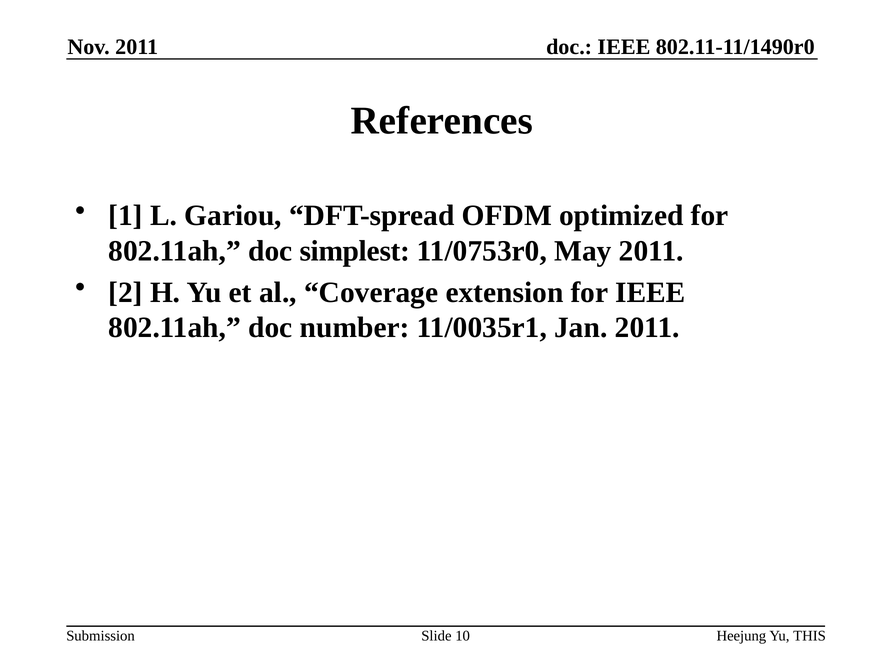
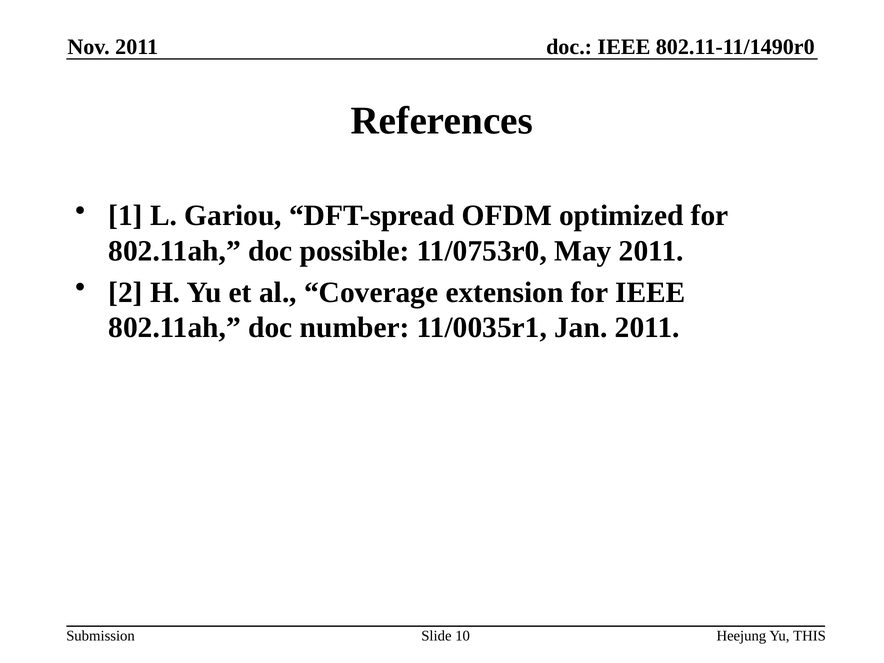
simplest: simplest -> possible (355, 251)
